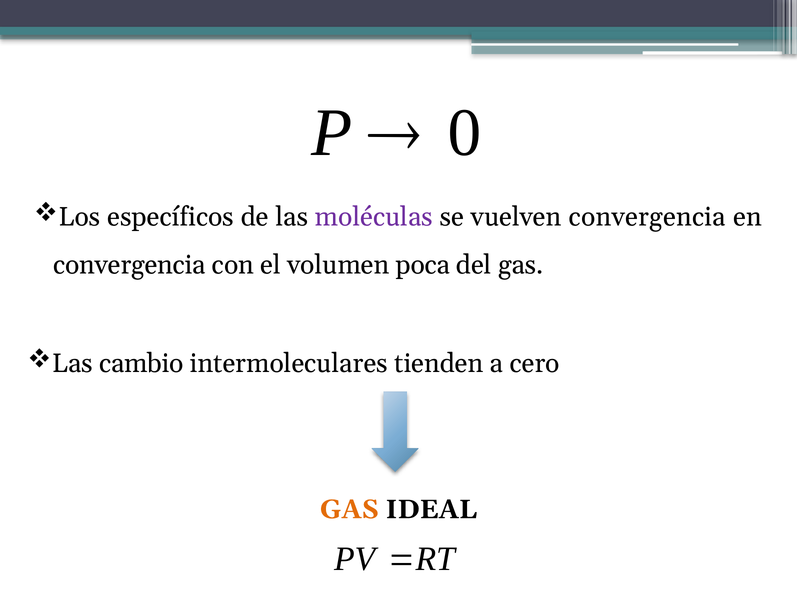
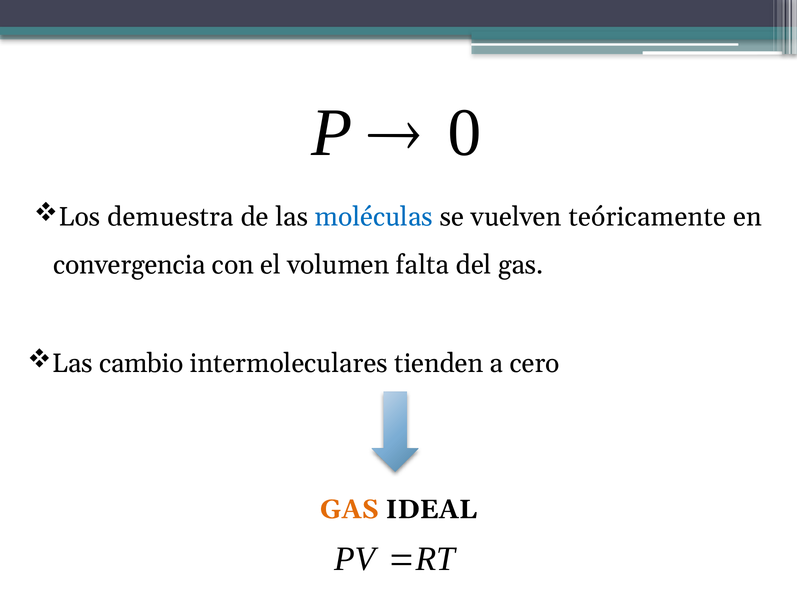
específicos: específicos -> demuestra (171, 217)
moléculas colour: purple -> blue (374, 217)
vuelven convergencia: convergencia -> teóricamente (647, 217)
poca: poca -> falta (423, 265)
